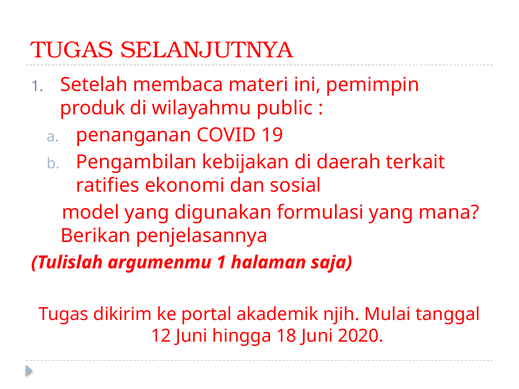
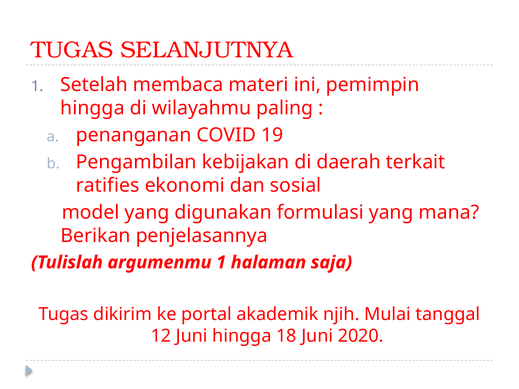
produk: produk -> hingga (92, 108)
public: public -> paling (285, 108)
